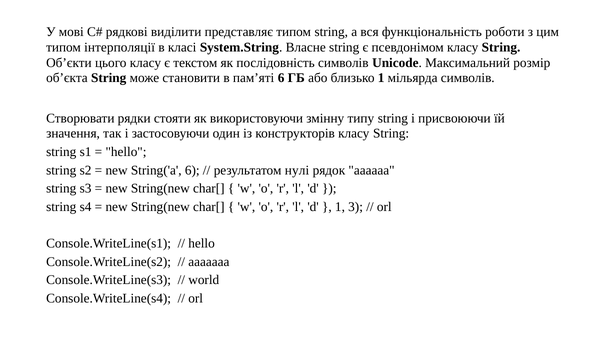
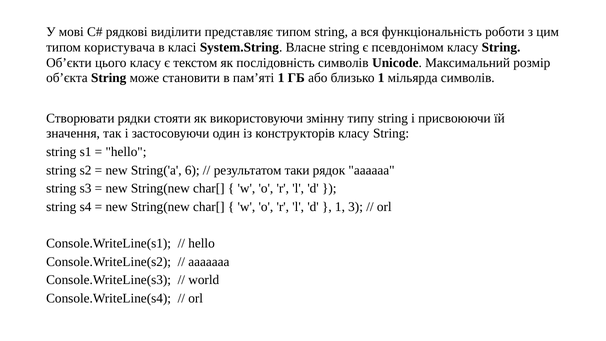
інтерполяції: інтерполяції -> користувача (120, 47)
пам’яті 6: 6 -> 1 (281, 78)
нулі: нулі -> таки (297, 170)
